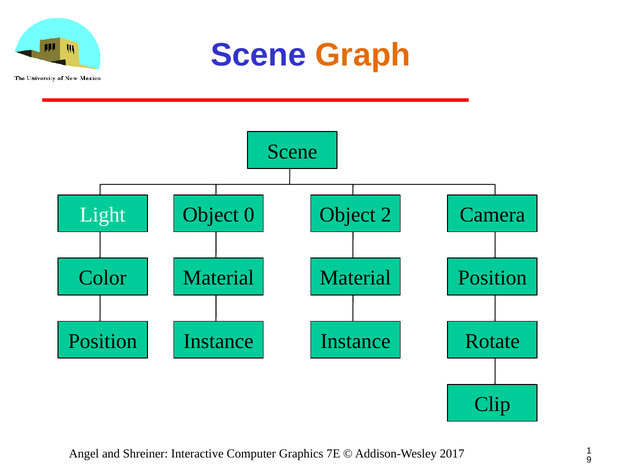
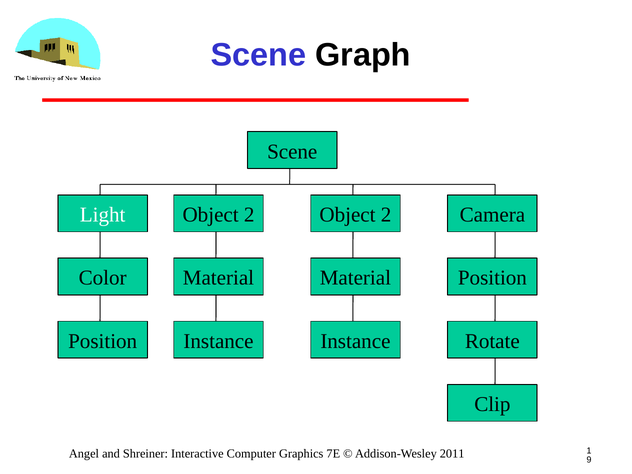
Graph colour: orange -> black (363, 55)
0: 0 -> 2 (249, 215)
2017: 2017 -> 2011 (452, 454)
